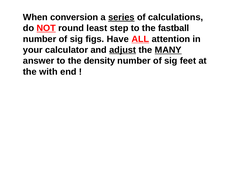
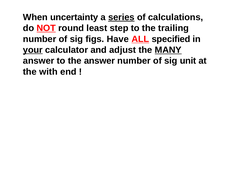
conversion: conversion -> uncertainty (74, 17)
fastball: fastball -> trailing (173, 28)
attention: attention -> specified (171, 39)
your underline: none -> present (33, 50)
adjust underline: present -> none (123, 50)
the density: density -> answer (99, 61)
feet: feet -> unit (188, 61)
